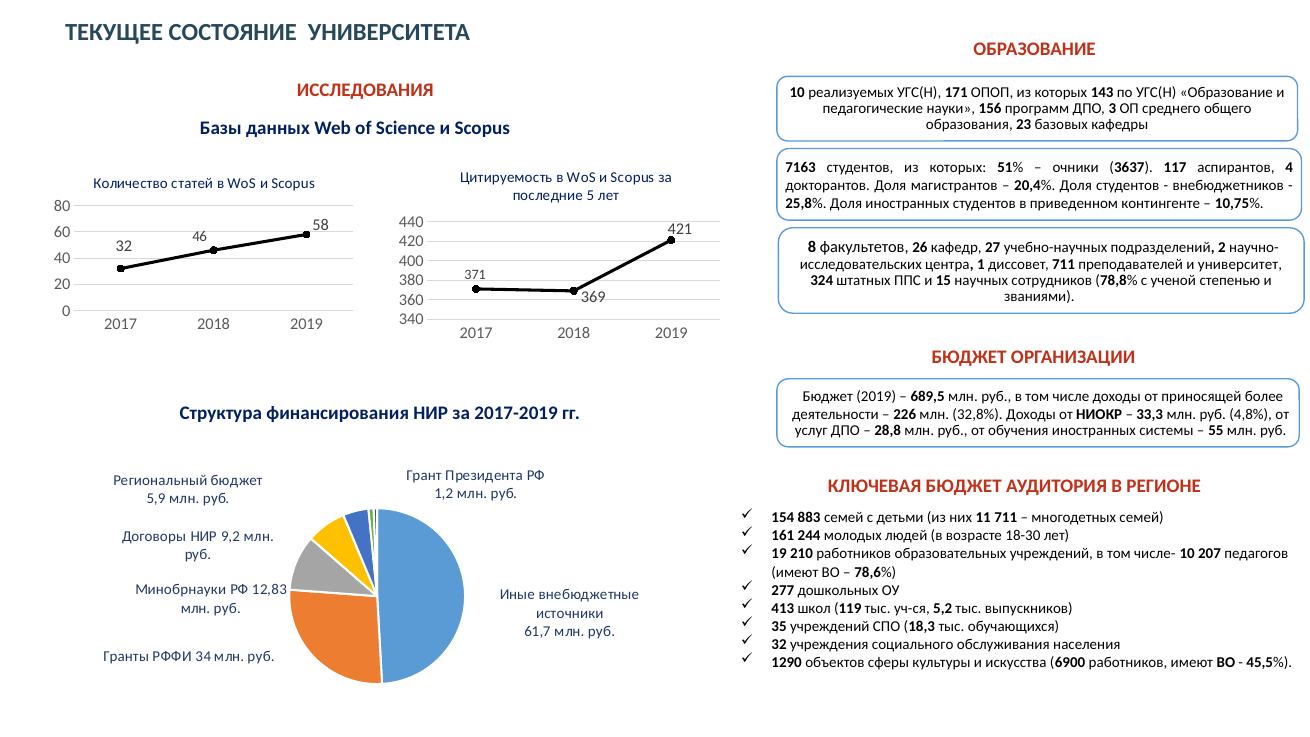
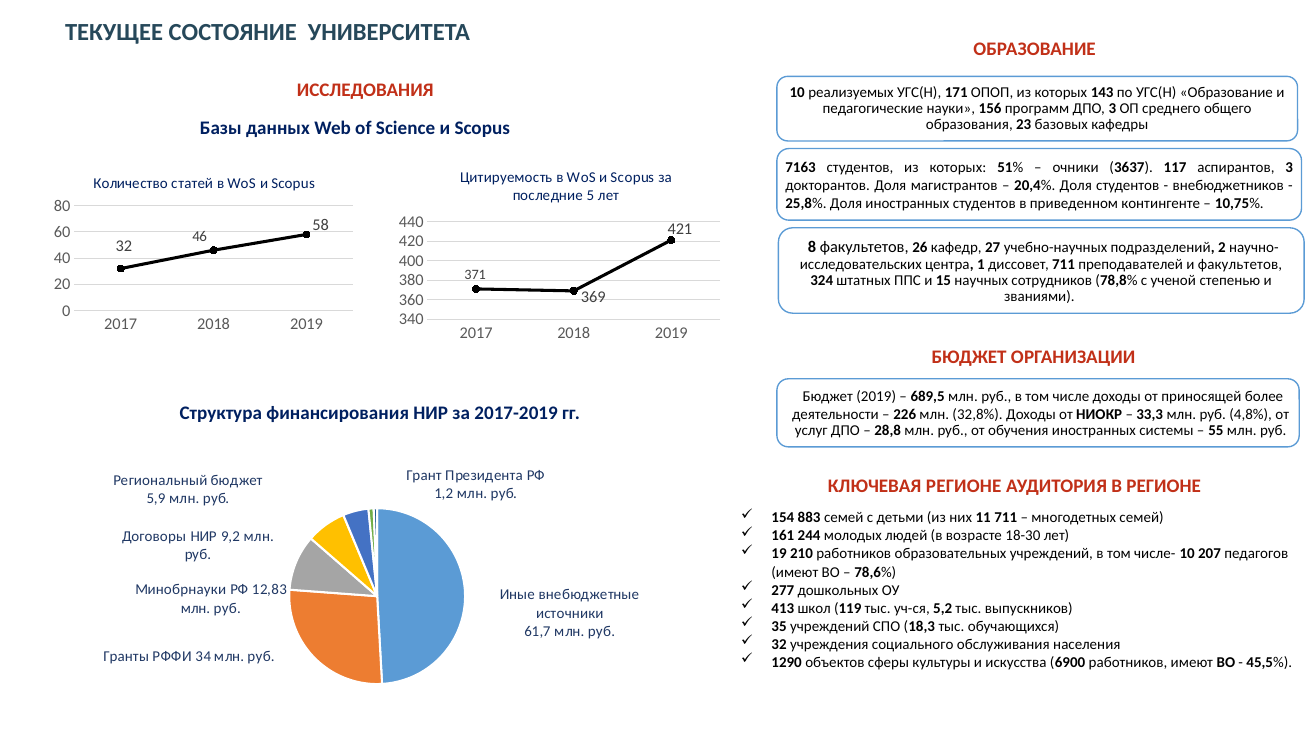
аспирантов 4: 4 -> 3 (1289, 167)
и университет: университет -> факультетов (1240, 264)
КЛЮЧЕВАЯ БЮДЖЕТ: БЮДЖЕТ -> РЕГИОНЕ (964, 486)
